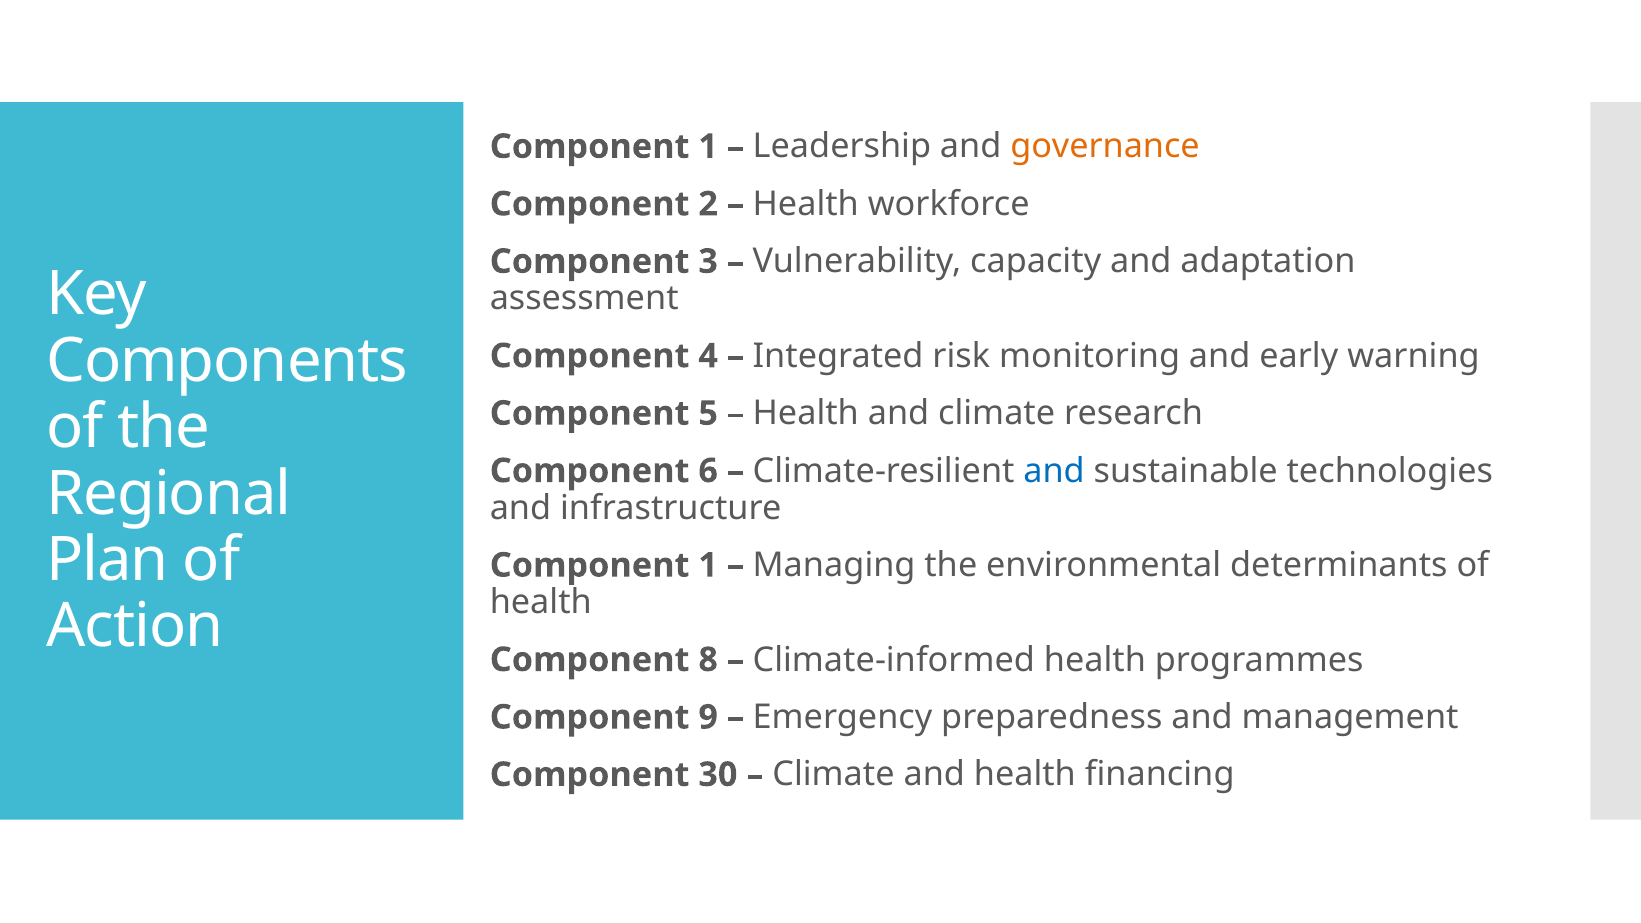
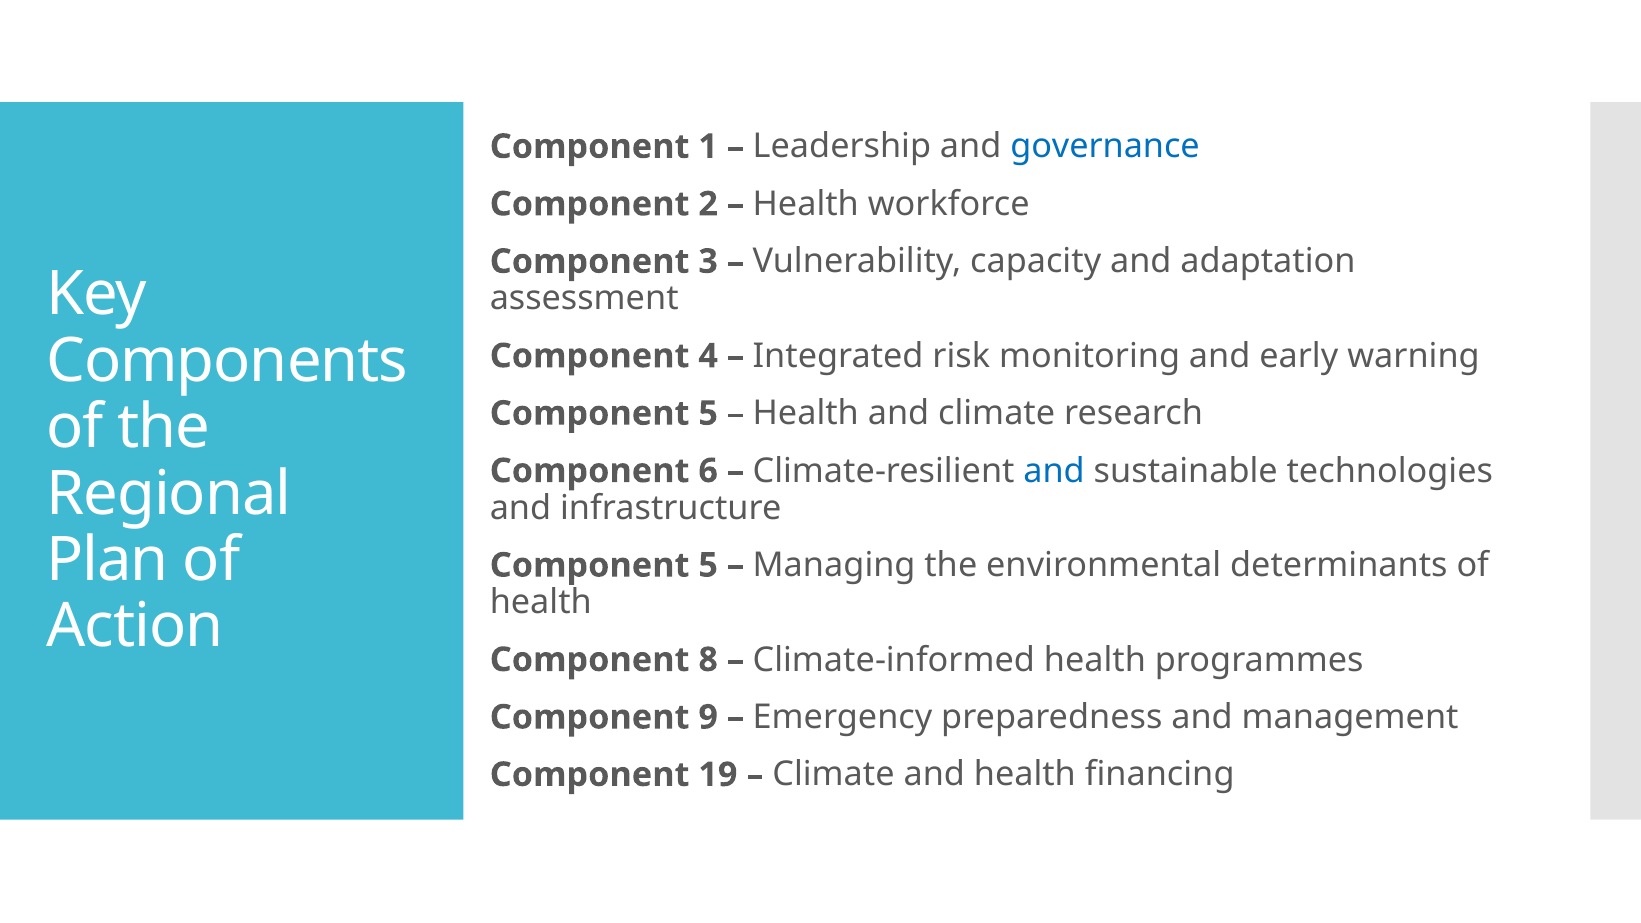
governance colour: orange -> blue (1105, 147)
1: 1 -> 5 (708, 565)
30: 30 -> 19 (718, 775)
